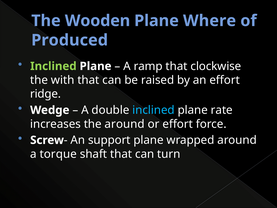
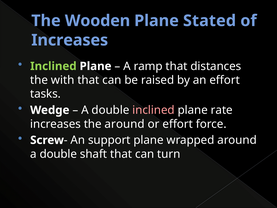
Where: Where -> Stated (210, 21)
Produced: Produced -> Increases (70, 40)
clockwise: clockwise -> distances (216, 66)
ridge: ridge -> tasks (45, 94)
inclined colour: light blue -> pink (153, 110)
torque: torque -> double (58, 154)
